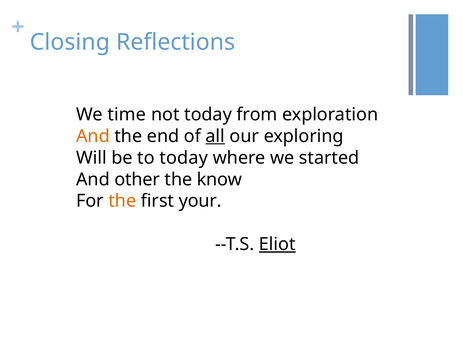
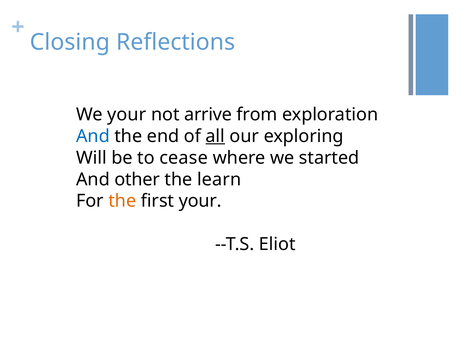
We time: time -> your (127, 115)
not today: today -> arrive (208, 115)
And colour: orange -> blue (93, 136)
to today: today -> cease (184, 158)
know: know -> learn (219, 180)
Eliot underline: present -> none (277, 244)
